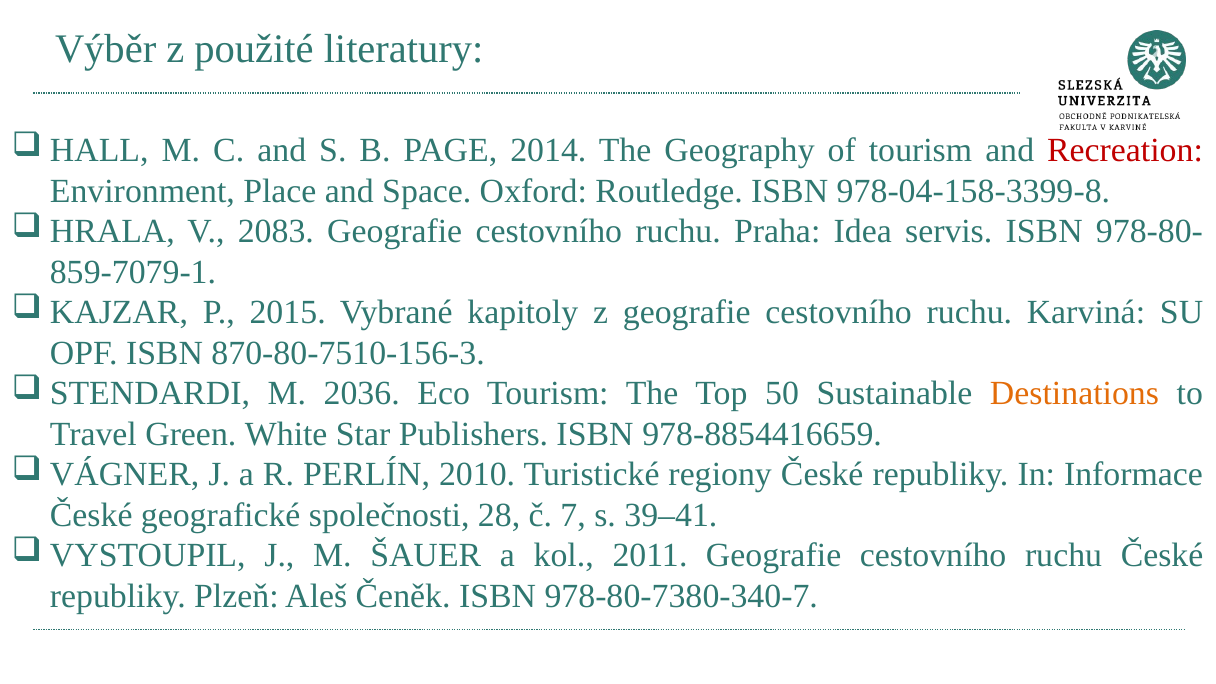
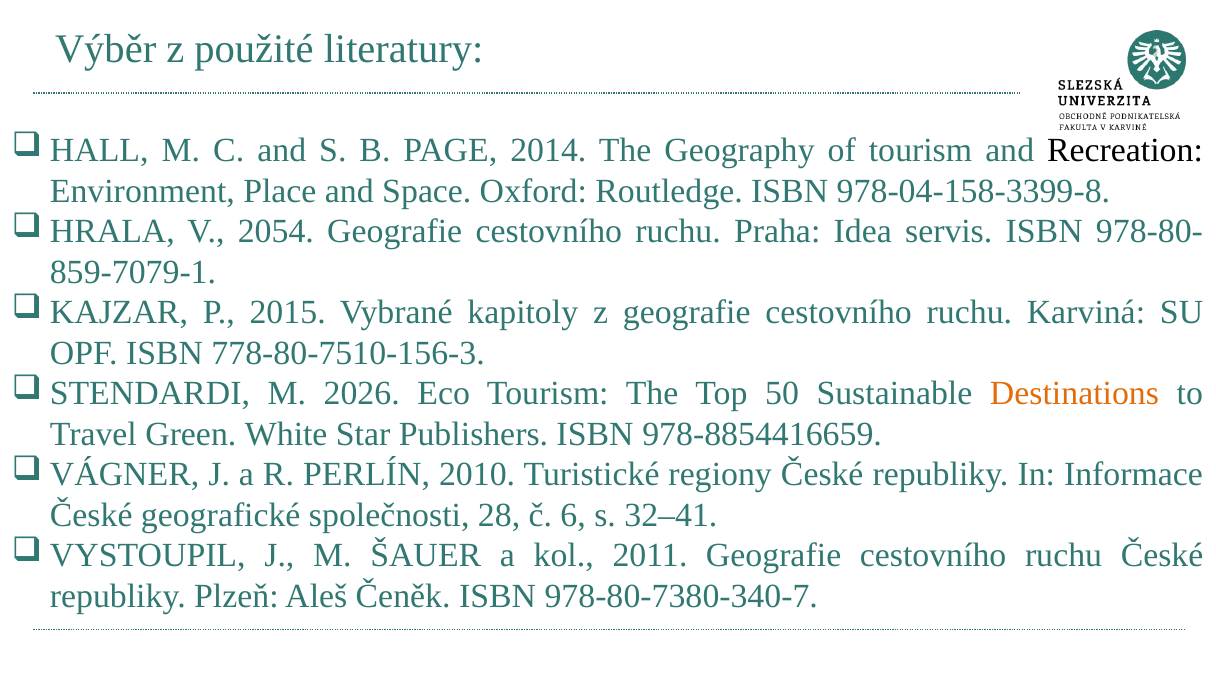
Recreation colour: red -> black (1125, 150)
2083: 2083 -> 2054 (276, 231)
870-80-7510-156-3: 870-80-7510-156-3 -> 778-80-7510-156-3 (348, 353)
2036: 2036 -> 2026 (362, 394)
7: 7 -> 6 (573, 515)
39–41: 39–41 -> 32–41 (671, 515)
